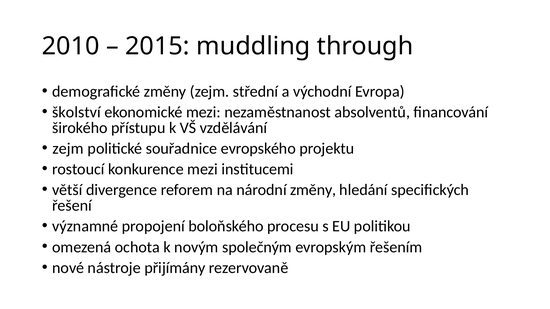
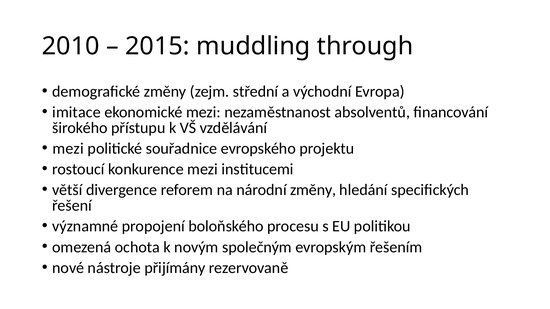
školství: školství -> imitace (76, 112)
zejm: zejm -> mezi (68, 149)
